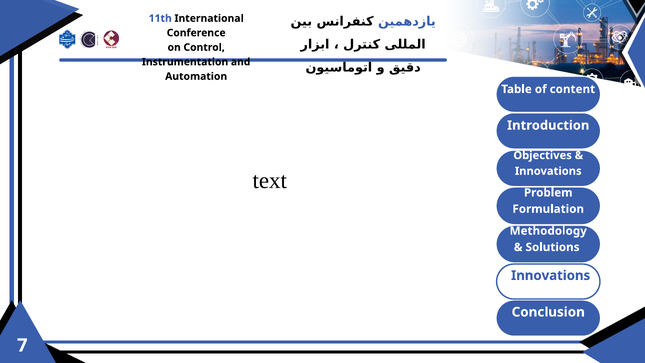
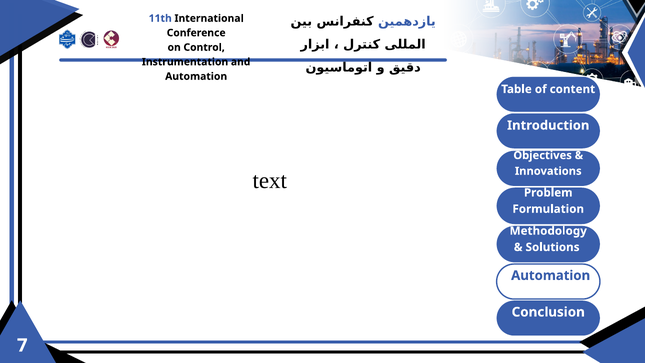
Innovations: Innovations -> Automation (551, 275)
